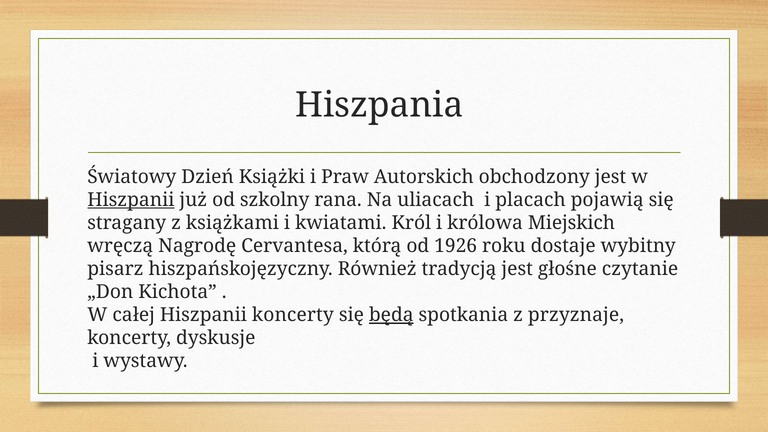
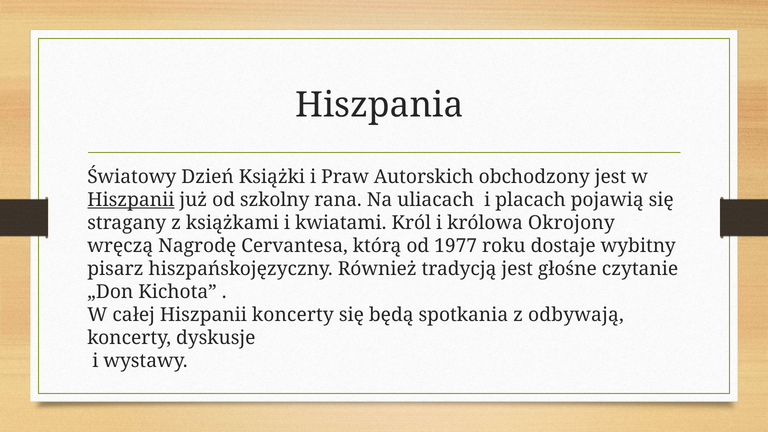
Miejskich: Miejskich -> Okrojony (571, 223)
1926: 1926 -> 1977 (456, 246)
będą underline: present -> none (391, 315)
przyznaje: przyznaje -> odbywają (576, 315)
